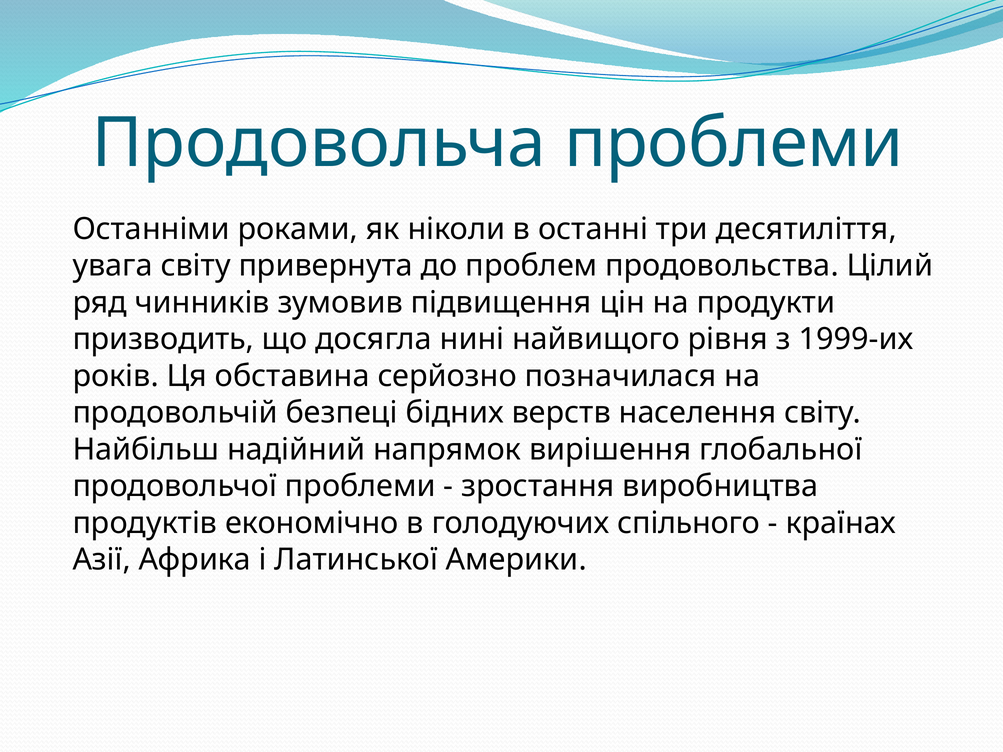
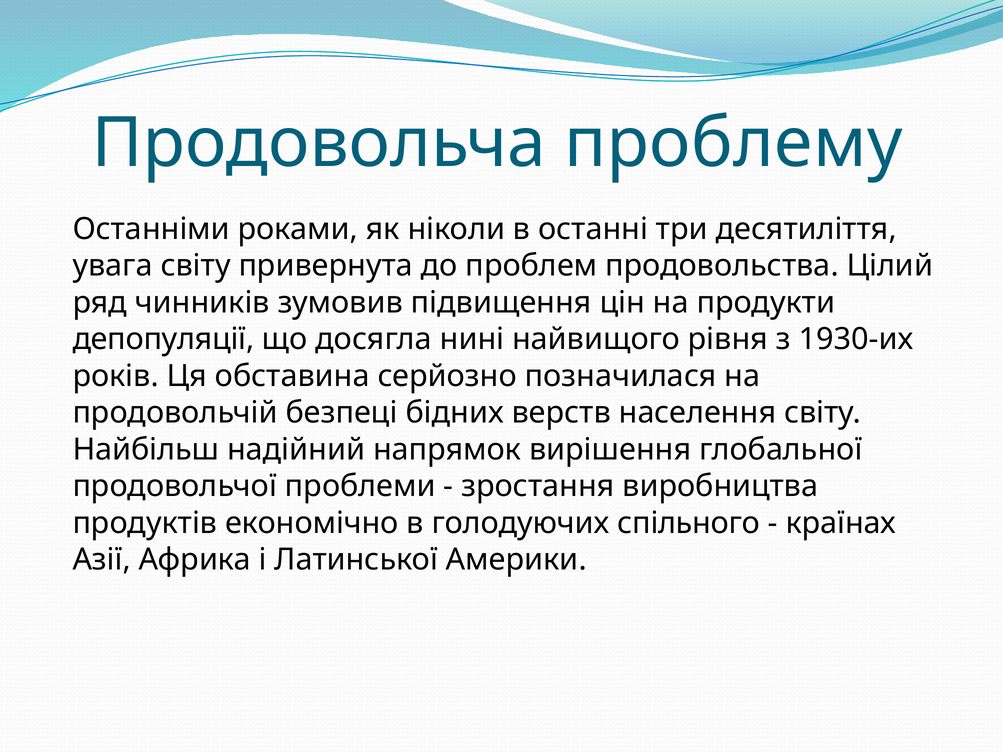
Продовольча проблеми: проблеми -> проблему (733, 143)
призводить: призводить -> депопуляції (163, 339)
1999-их: 1999-их -> 1930-их (856, 339)
